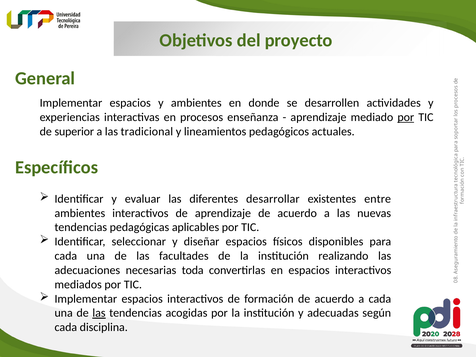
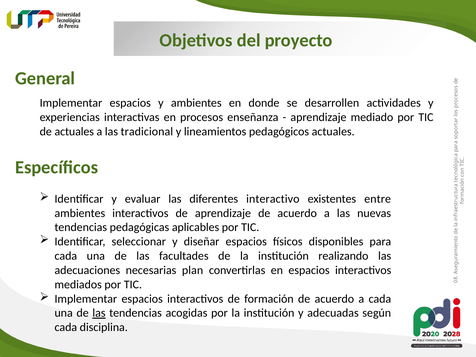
por underline: present -> none (406, 117)
de superior: superior -> actuales (74, 132)
desarrollar: desarrollar -> interactivo (273, 199)
toda: toda -> plan (193, 270)
